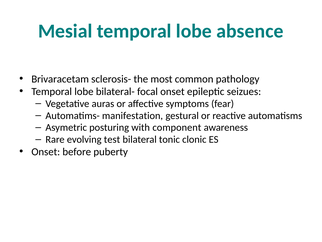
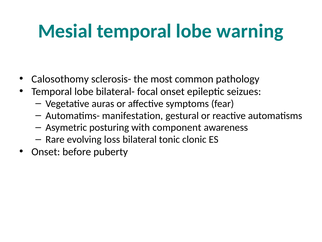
absence: absence -> warning (250, 31)
Brivaracetam: Brivaracetam -> Calosothomy (60, 79)
test: test -> loss (112, 139)
